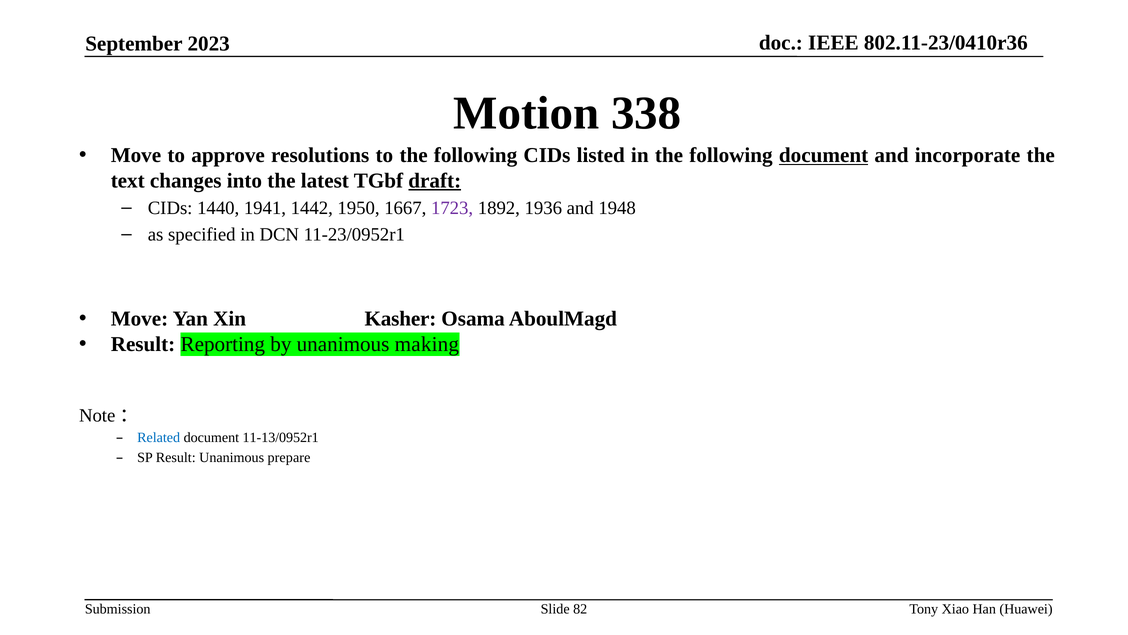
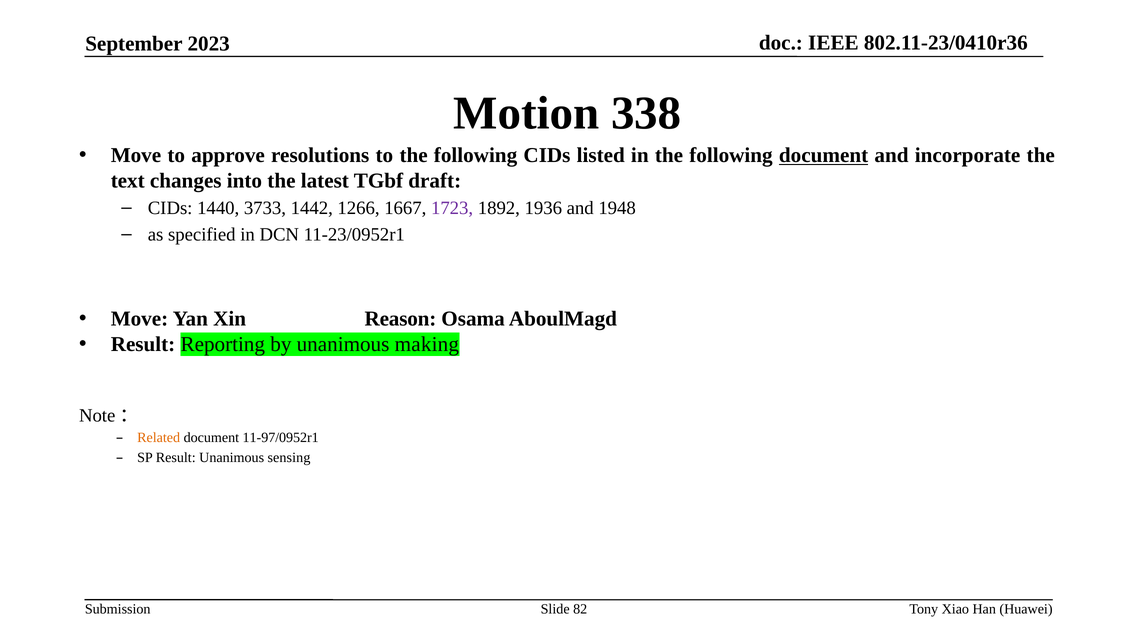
draft underline: present -> none (435, 181)
1941: 1941 -> 3733 (265, 208)
1950: 1950 -> 1266 (359, 208)
Kasher: Kasher -> Reason (400, 319)
Related colour: blue -> orange (159, 437)
11-13/0952r1: 11-13/0952r1 -> 11-97/0952r1 (281, 437)
prepare: prepare -> sensing (289, 457)
